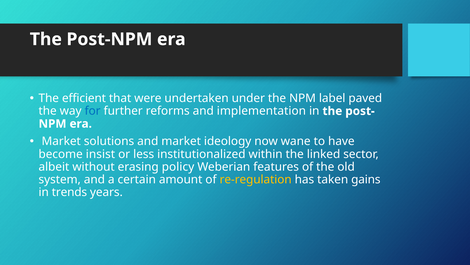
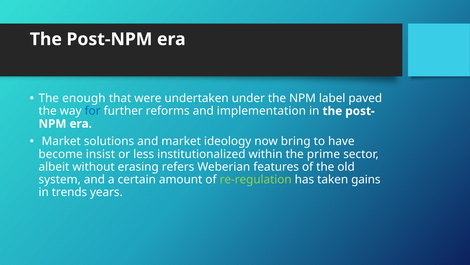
efficient: efficient -> enough (84, 98)
wane: wane -> bring (296, 141)
linked: linked -> prime (323, 154)
policy: policy -> refers (178, 166)
re-regulation colour: yellow -> light green (256, 179)
